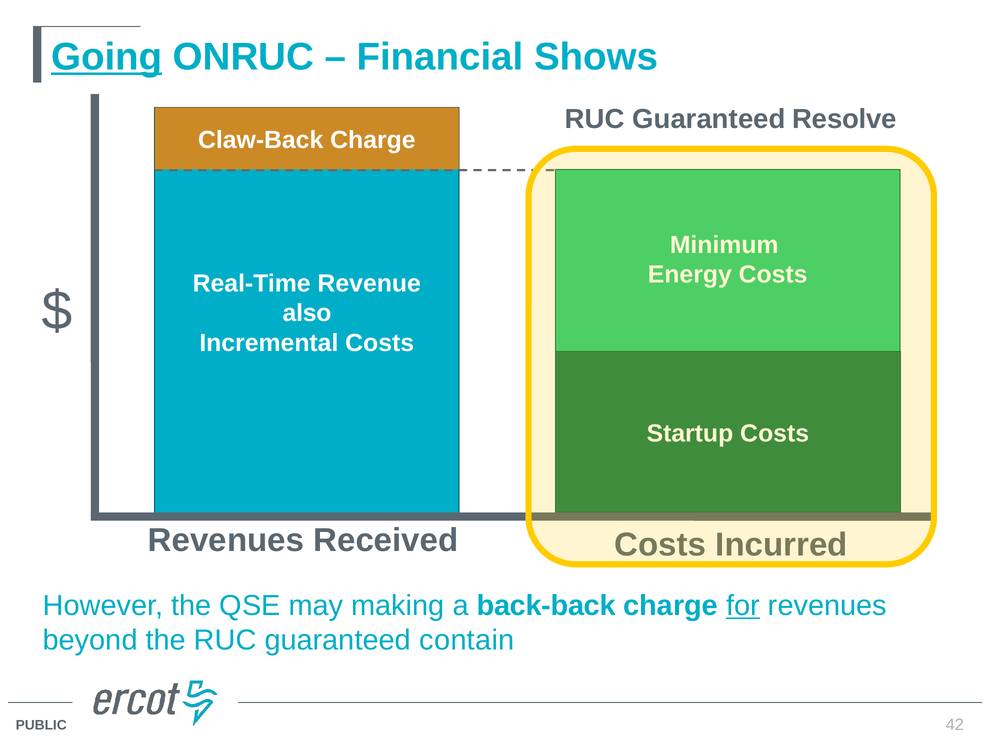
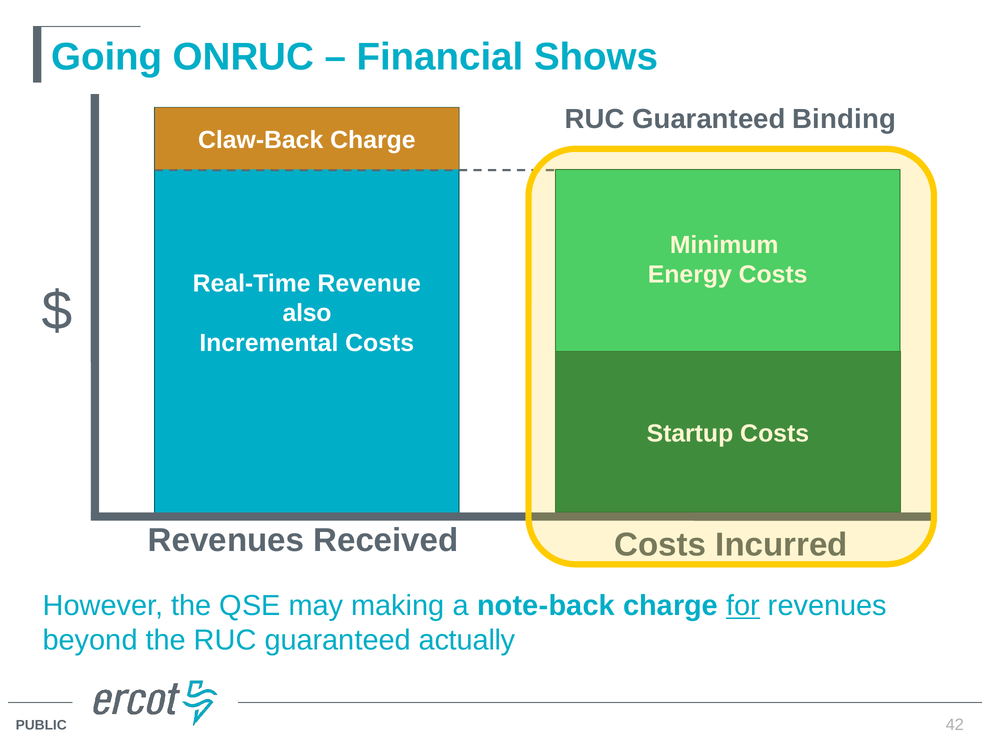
Going underline: present -> none (107, 57)
Resolve: Resolve -> Binding (844, 119)
back-back: back-back -> note-back (546, 606)
contain: contain -> actually (467, 640)
